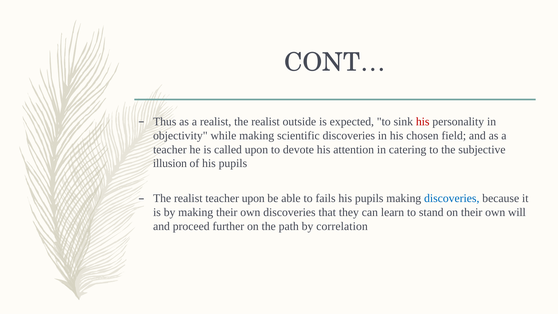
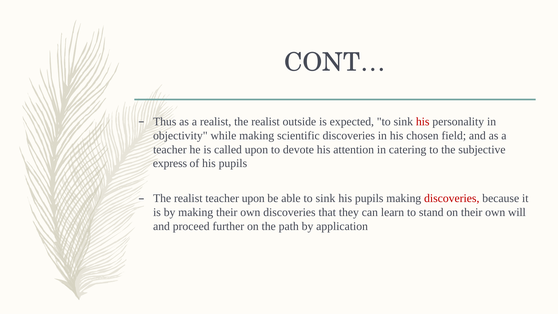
illusion: illusion -> express (170, 163)
able to fails: fails -> sink (325, 198)
discoveries colour: blue -> red (452, 198)
correlation: correlation -> application (342, 226)
